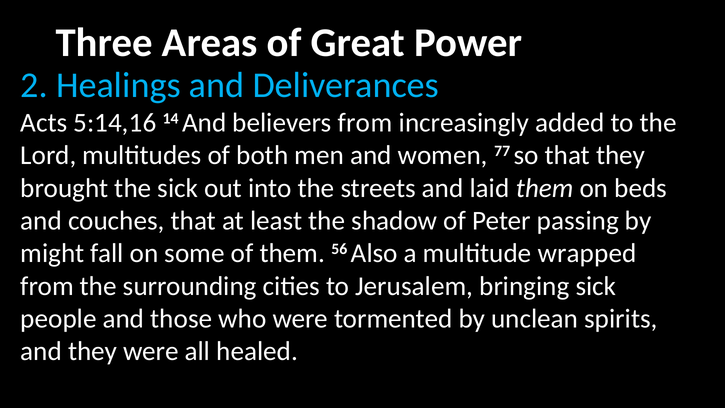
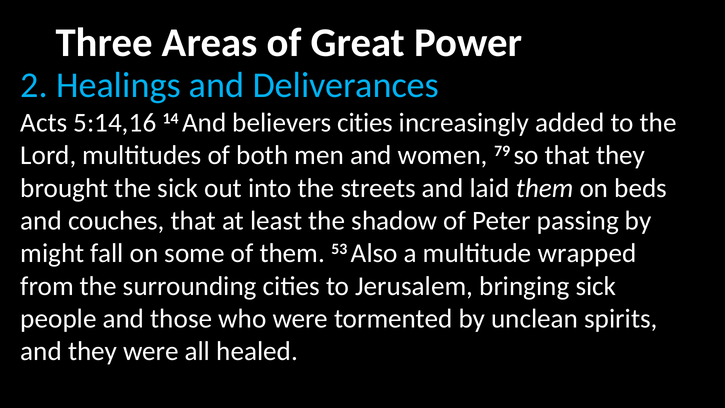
believers from: from -> cities (365, 123)
77: 77 -> 79 (502, 151)
56: 56 -> 53 (339, 249)
